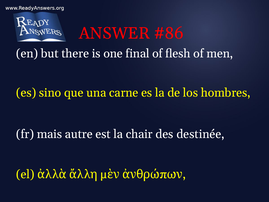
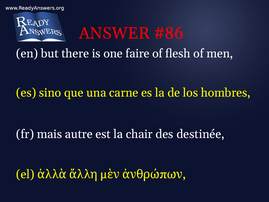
final: final -> faire (138, 54)
